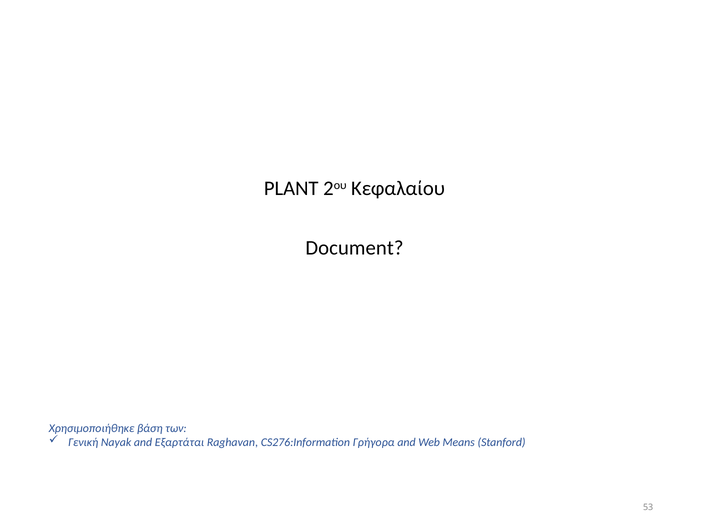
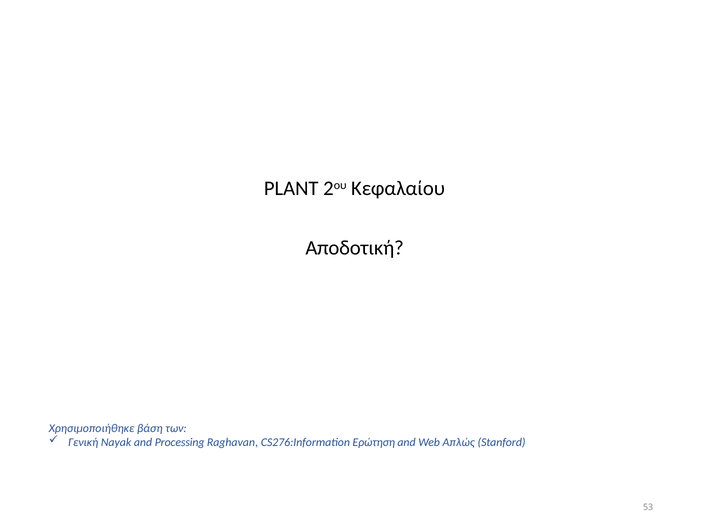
Document: Document -> Αποδοτική (355, 248)
Εξαρτάται: Εξαρτάται -> Processing (180, 442)
Γρήγορα: Γρήγορα -> Ερώτηση (374, 442)
Means: Means -> Απλώς (459, 442)
